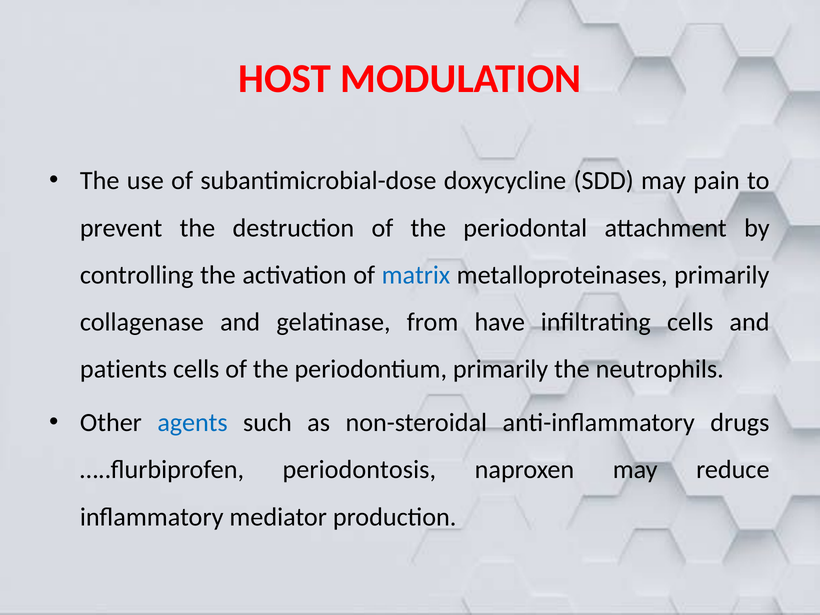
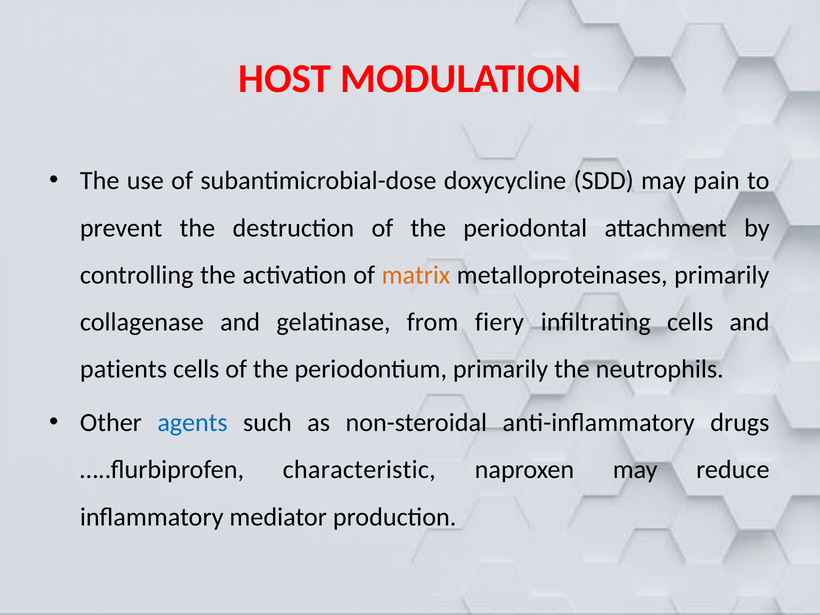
matrix colour: blue -> orange (416, 275)
have: have -> fiery (499, 322)
periodontosis: periodontosis -> characteristic (359, 470)
